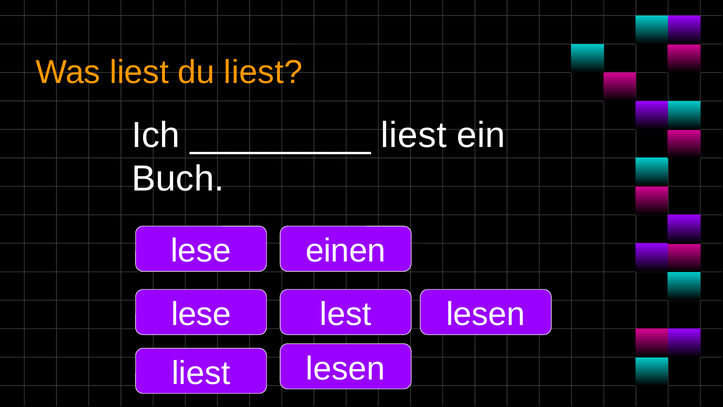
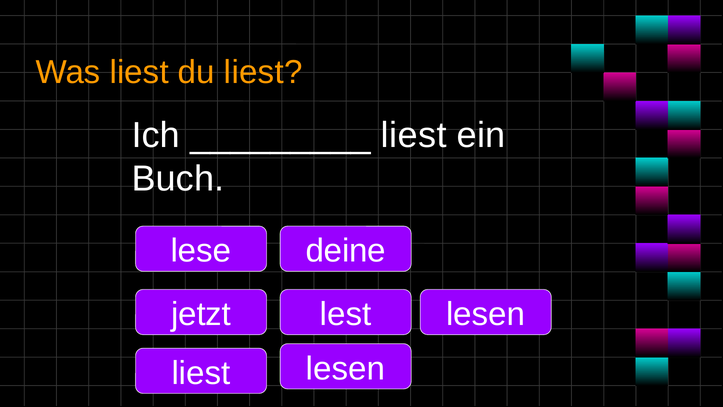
einen: einen -> deine (346, 251)
lese: lese -> jetzt (201, 314)
